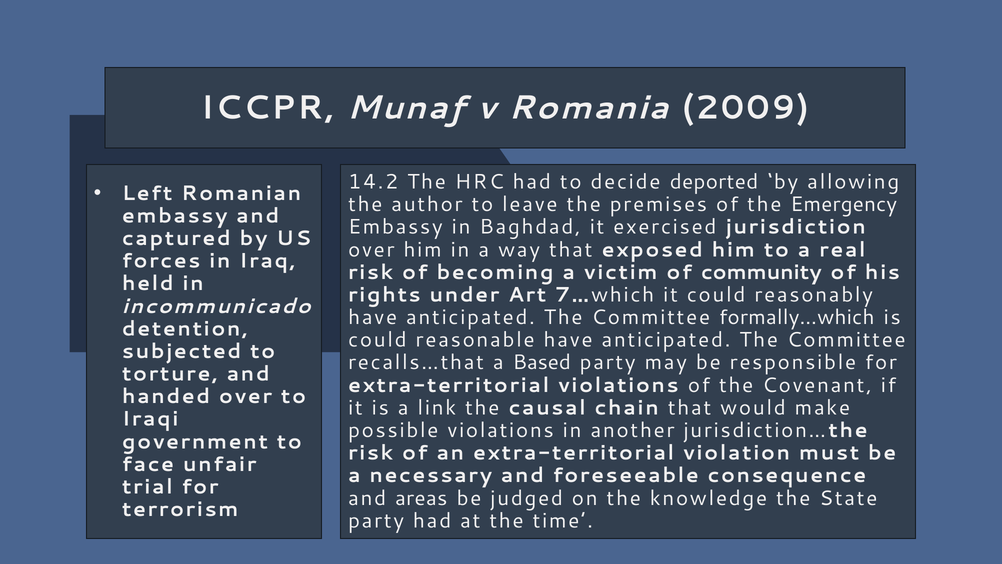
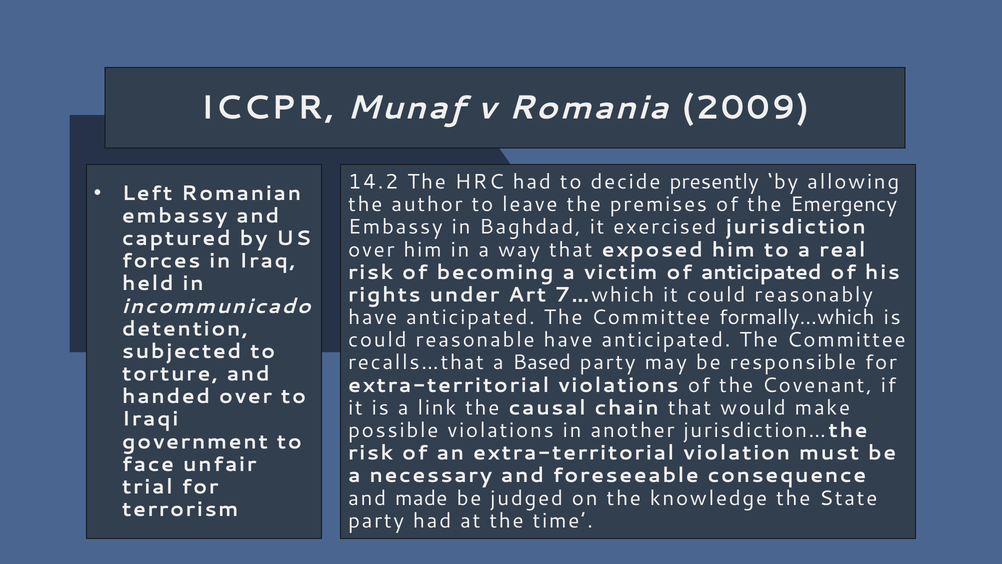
deported: deported -> presently (714, 182)
of community: community -> anticipated (761, 272)
areas: areas -> made (421, 498)
